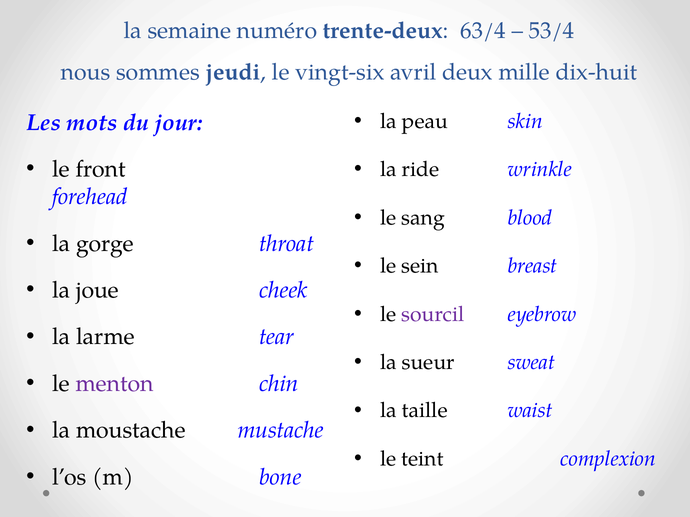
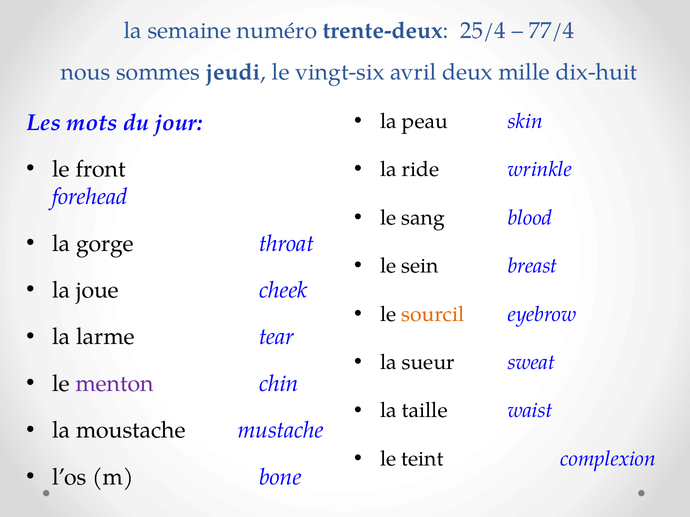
63/4: 63/4 -> 25/4 (483, 31)
53/4: 53/4 -> 77/4 (552, 31)
sourcil colour: purple -> orange (433, 314)
